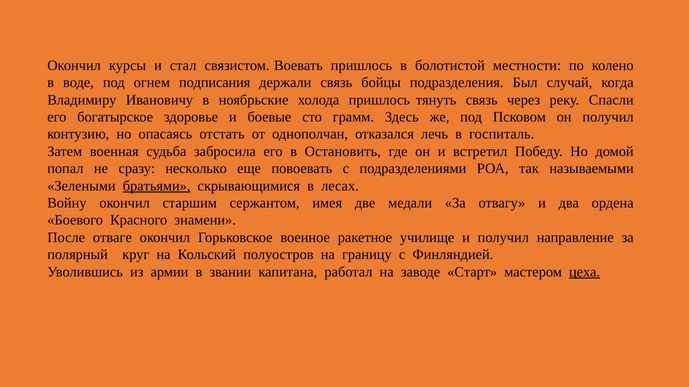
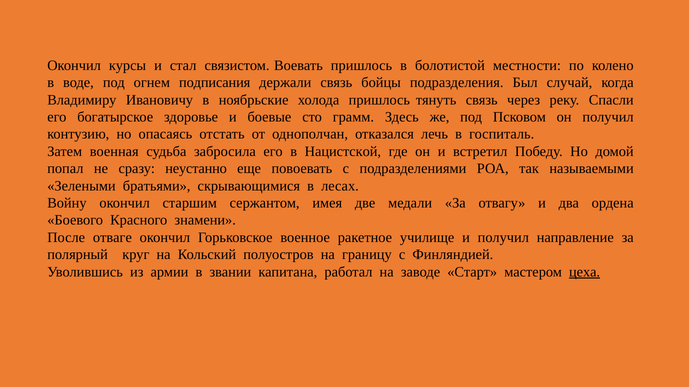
Остановить: Остановить -> Нацистской (343, 152)
несколько: несколько -> неустанно (196, 169)
братьями underline: present -> none (157, 186)
